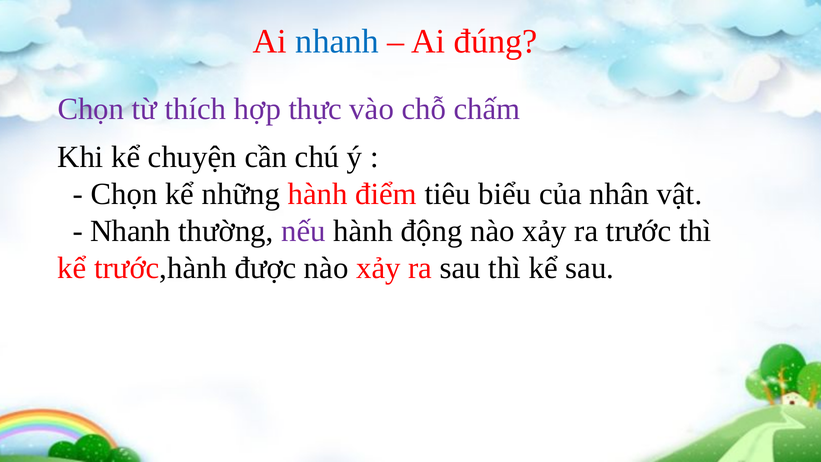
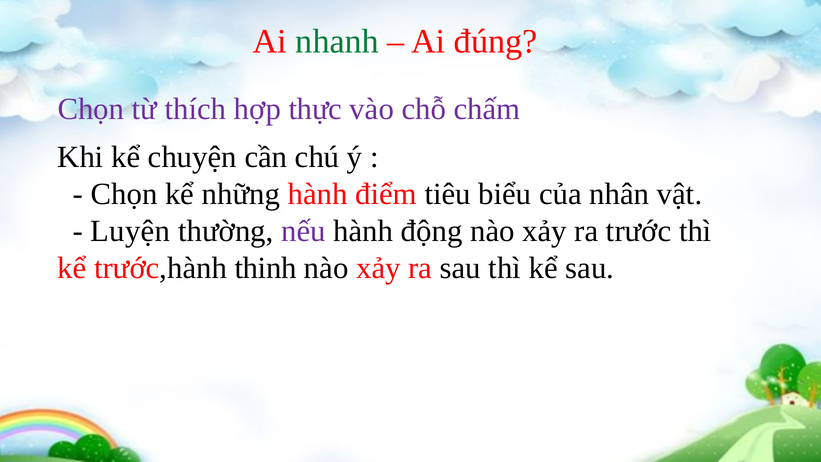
nhanh colour: blue -> green (337, 41)
Nhanh: Nhanh -> Luyện (130, 231)
được: được -> thinh (266, 268)
